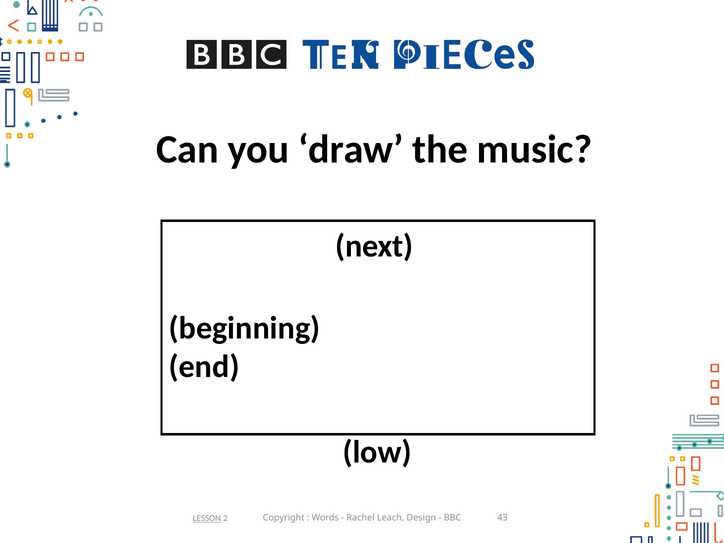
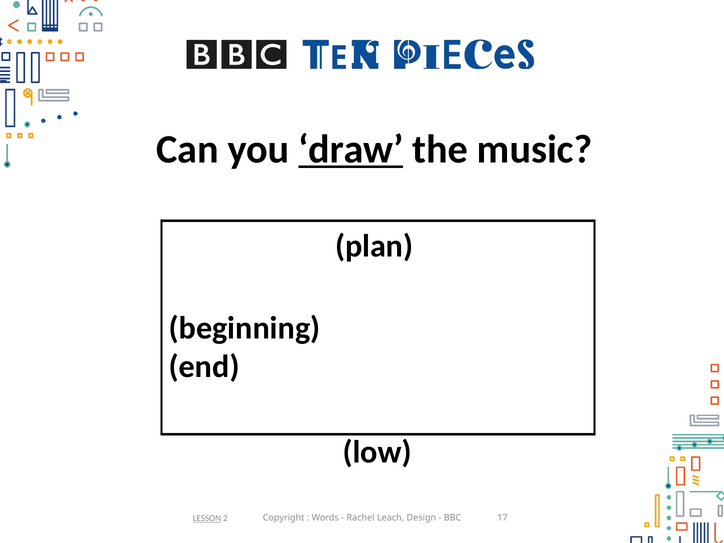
draw underline: none -> present (351, 150)
next: next -> plan (374, 246)
43: 43 -> 17 (502, 518)
